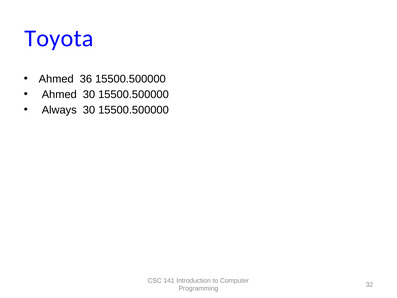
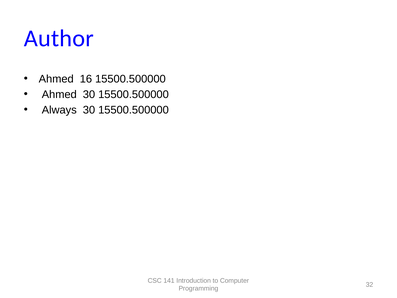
Toyota: Toyota -> Author (59, 38)
36: 36 -> 16 (86, 79)
